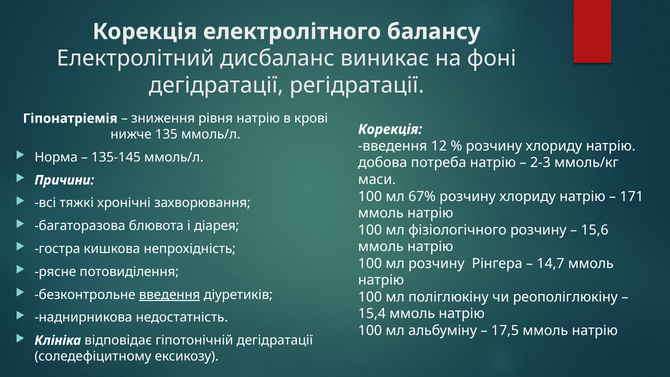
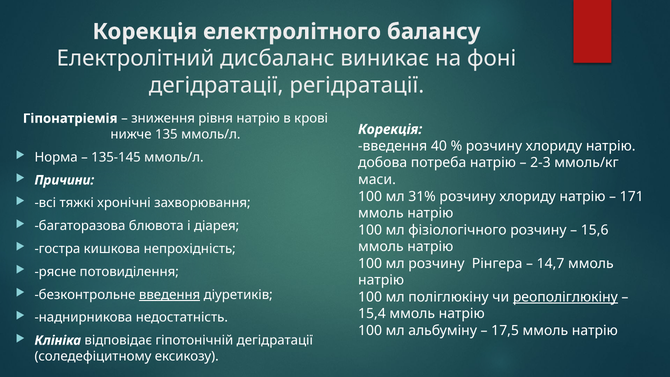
12: 12 -> 40 (439, 146)
67%: 67% -> 31% (422, 196)
реополіглюкіну underline: none -> present (565, 297)
